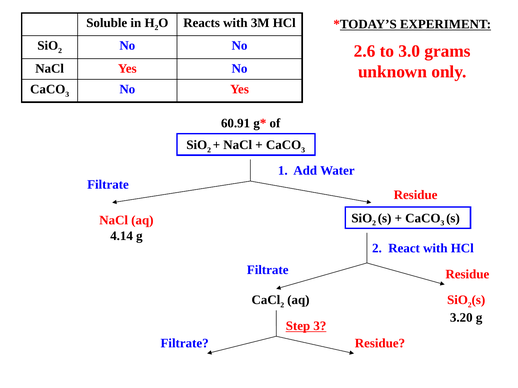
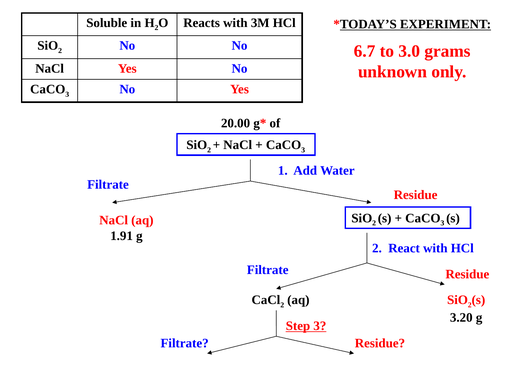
2.6: 2.6 -> 6.7 (365, 51)
60.91: 60.91 -> 20.00 (236, 123)
4.14: 4.14 -> 1.91 (122, 236)
